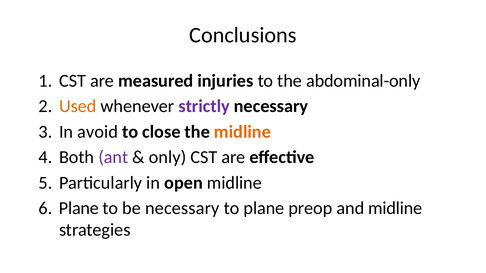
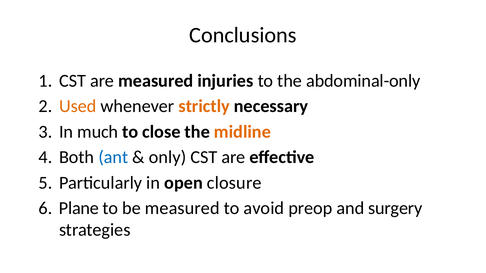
strictly colour: purple -> orange (204, 106)
avoid: avoid -> much (98, 132)
ant colour: purple -> blue (113, 157)
open midline: midline -> closure (234, 183)
be necessary: necessary -> measured (182, 208)
to plane: plane -> avoid (264, 208)
and midline: midline -> surgery (395, 208)
